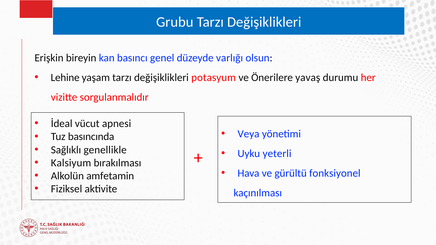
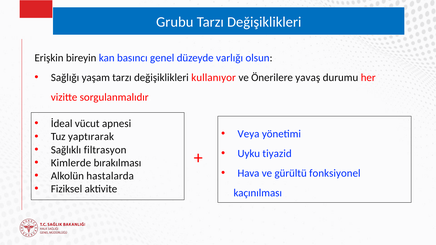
Lehine: Lehine -> Sağlığı (65, 78)
potasyum: potasyum -> kullanıyor (214, 78)
basıncında: basıncında -> yaptırarak (91, 137)
genellikle: genellikle -> filtrasyon (105, 150)
yeterli: yeterli -> tiyazid (277, 154)
Kalsiyum: Kalsiyum -> Kimlerde (71, 163)
amfetamin: amfetamin -> hastalarda (110, 176)
